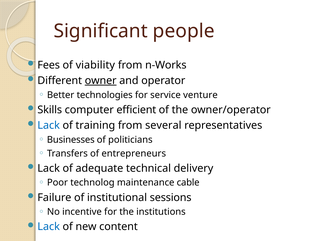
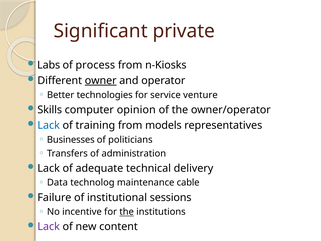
people: people -> private (184, 31)
Fees: Fees -> Labs (49, 65)
viability: viability -> process (95, 65)
n-Works: n-Works -> n-Kiosks (166, 65)
efficient: efficient -> opinion (136, 110)
several: several -> models (163, 125)
entrepreneurs: entrepreneurs -> administration (134, 153)
Poor: Poor -> Data (57, 182)
the underline: none -> present (127, 212)
Lack colour: blue -> purple (49, 226)
